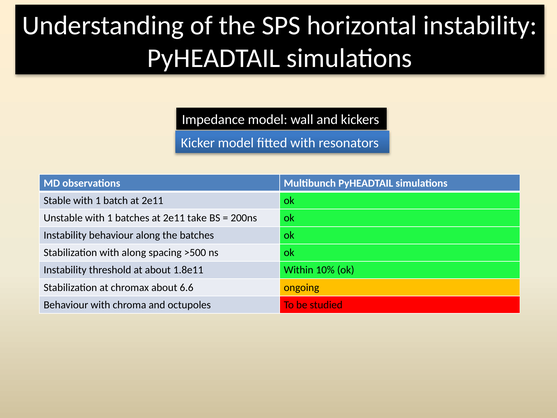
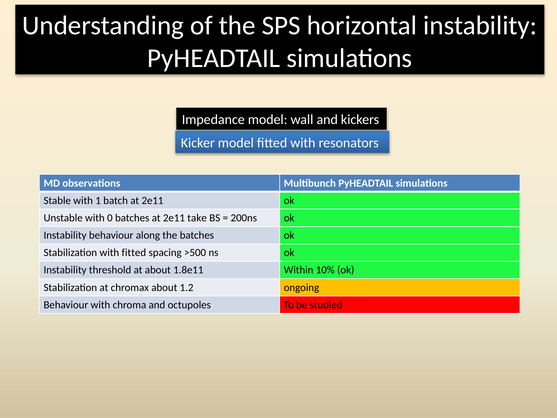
Unstable with 1: 1 -> 0 (110, 218)
with along: along -> fitted (134, 253)
6.6: 6.6 -> 1.2 (187, 287)
